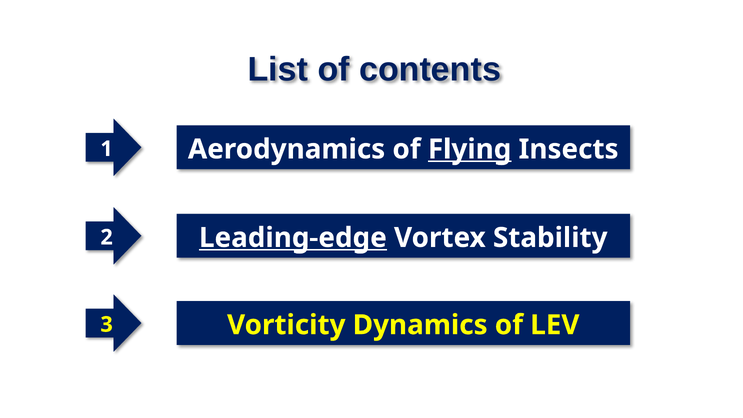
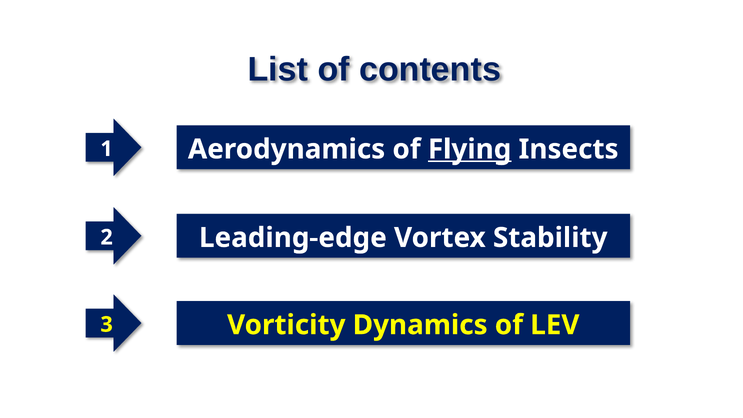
Leading-edge underline: present -> none (293, 238)
